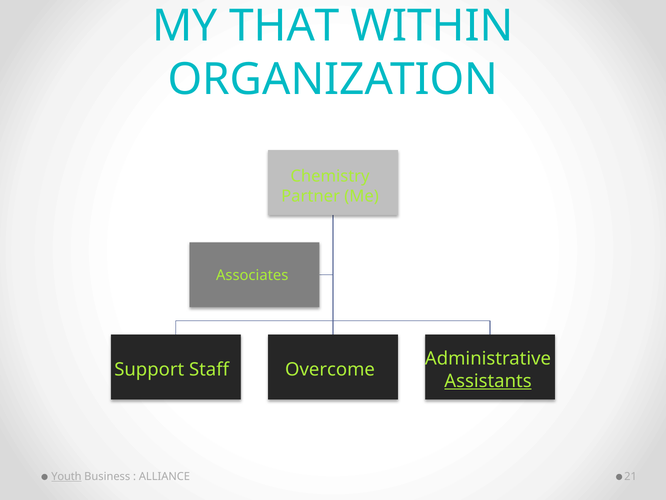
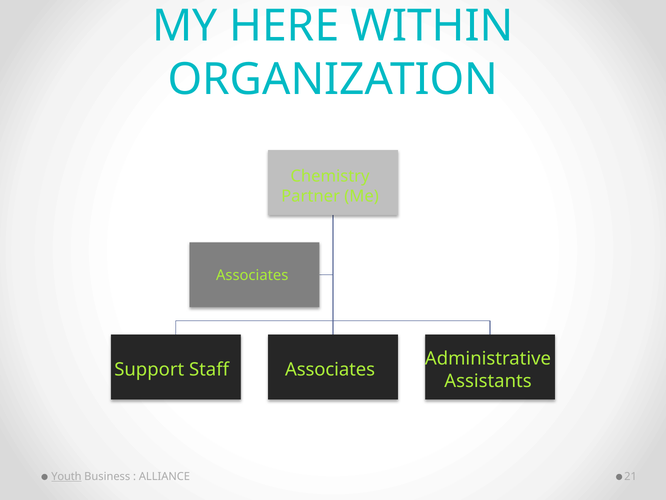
THAT: THAT -> HERE (284, 26)
Overcome: Overcome -> Associates (330, 369)
Assistants underline: present -> none (488, 381)
